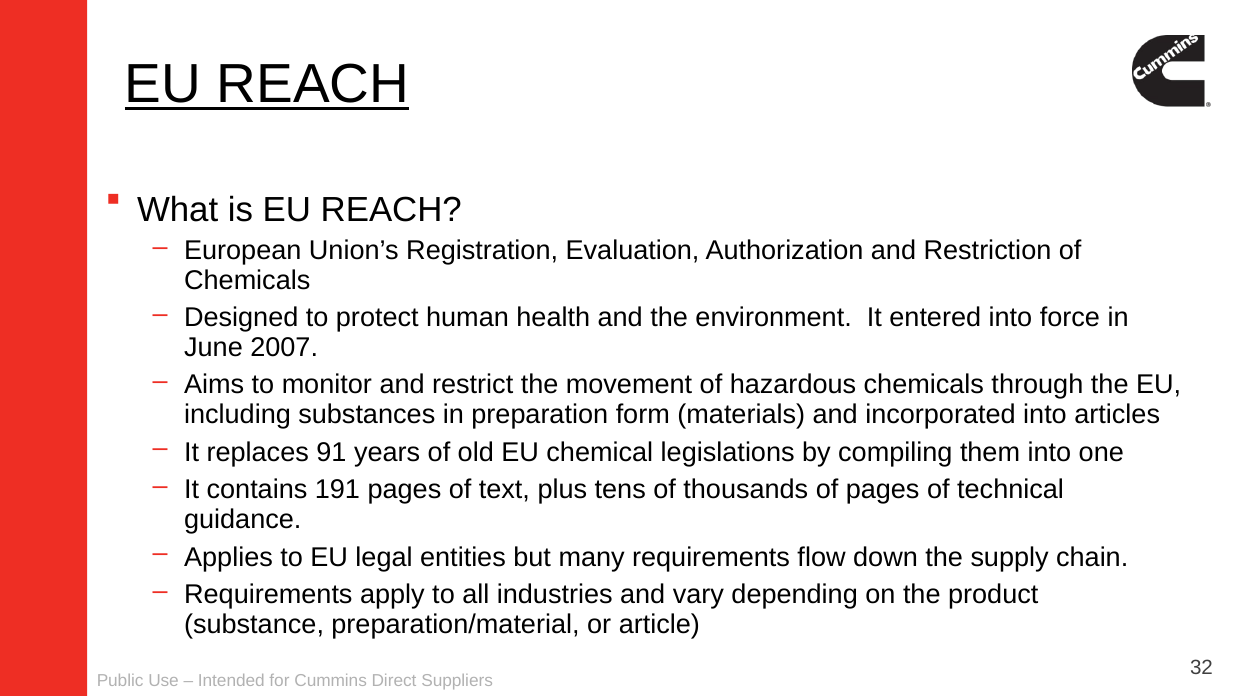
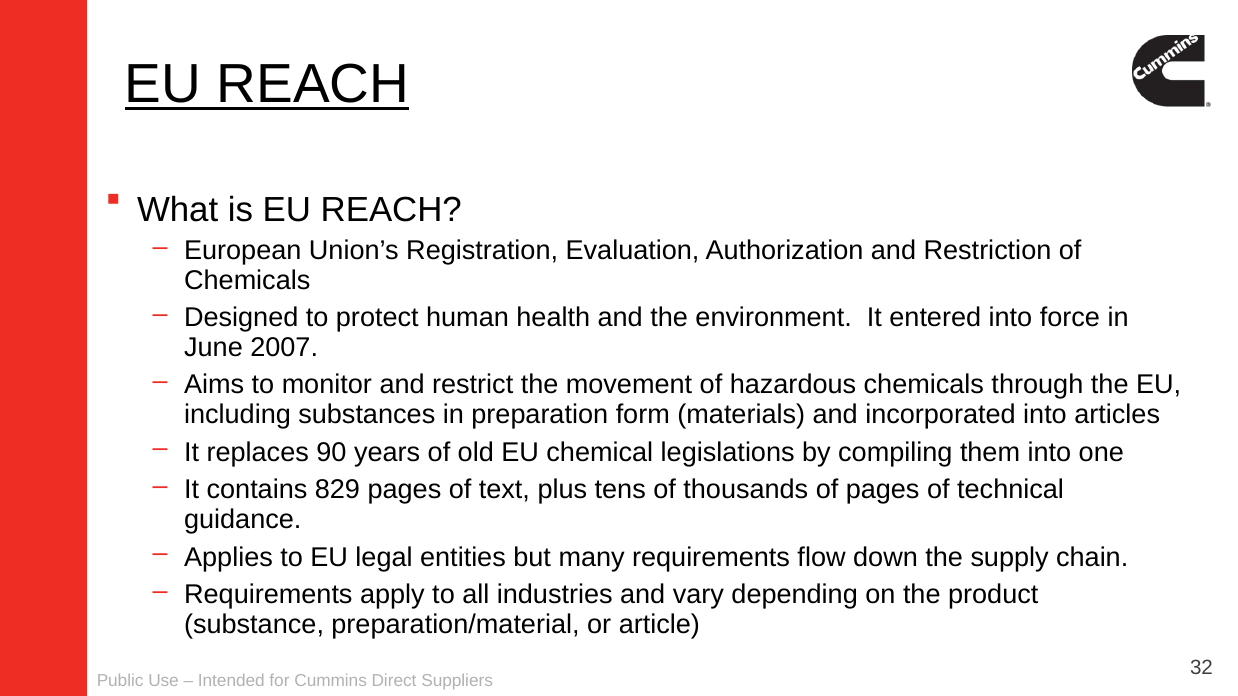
91: 91 -> 90 (331, 452)
191: 191 -> 829 (337, 490)
